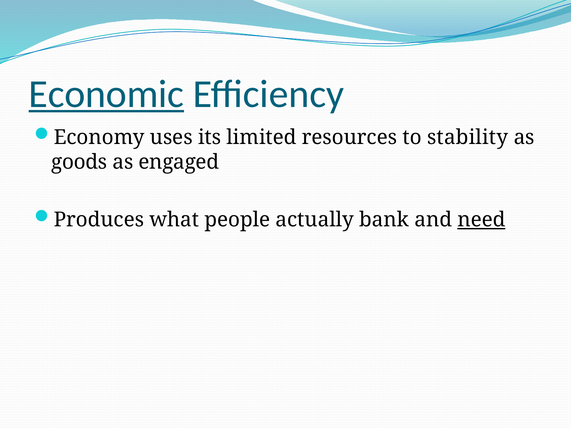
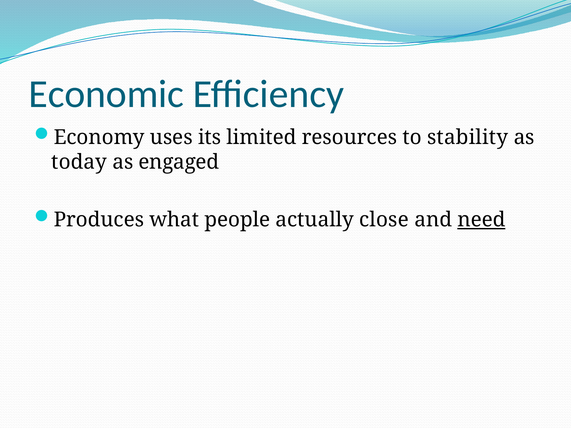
Economic underline: present -> none (106, 94)
goods: goods -> today (79, 162)
bank: bank -> close (384, 220)
